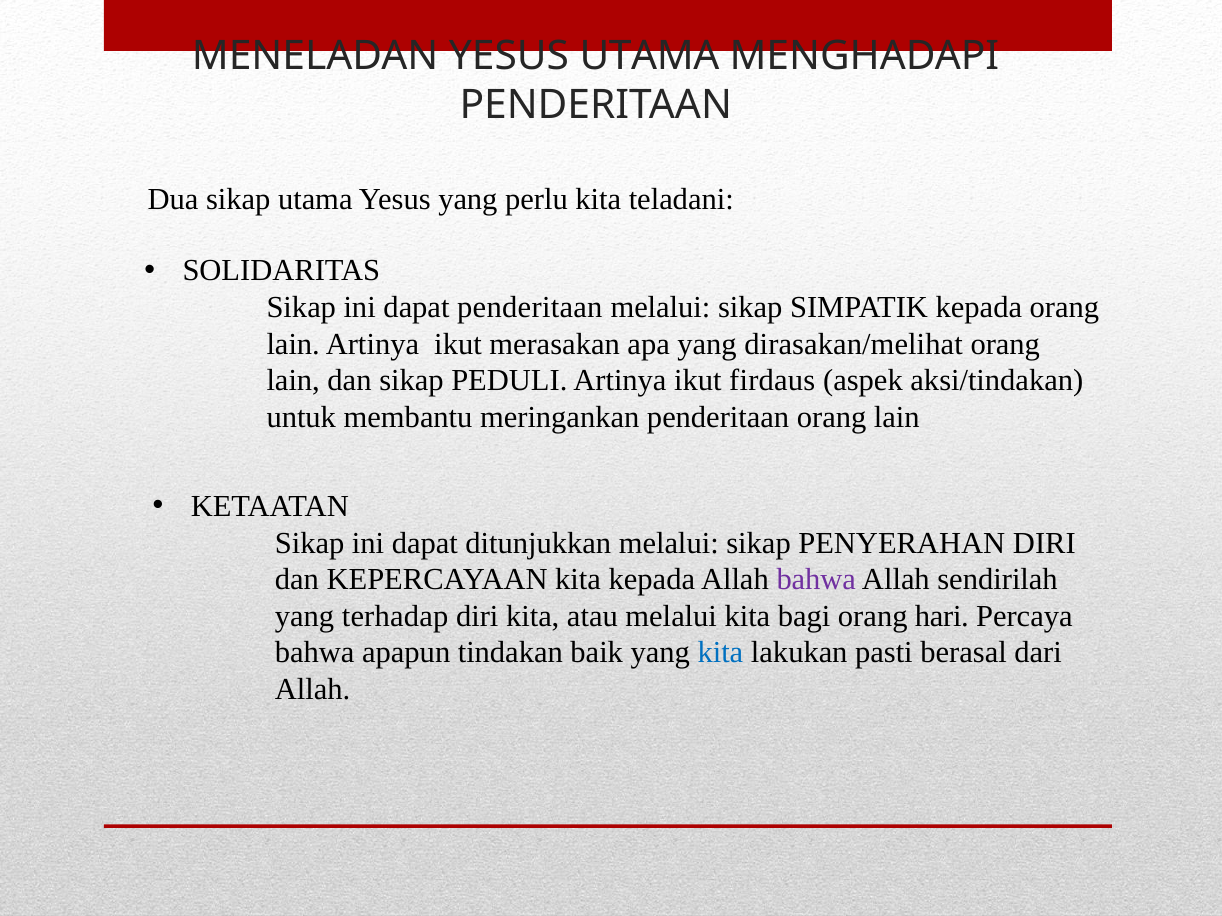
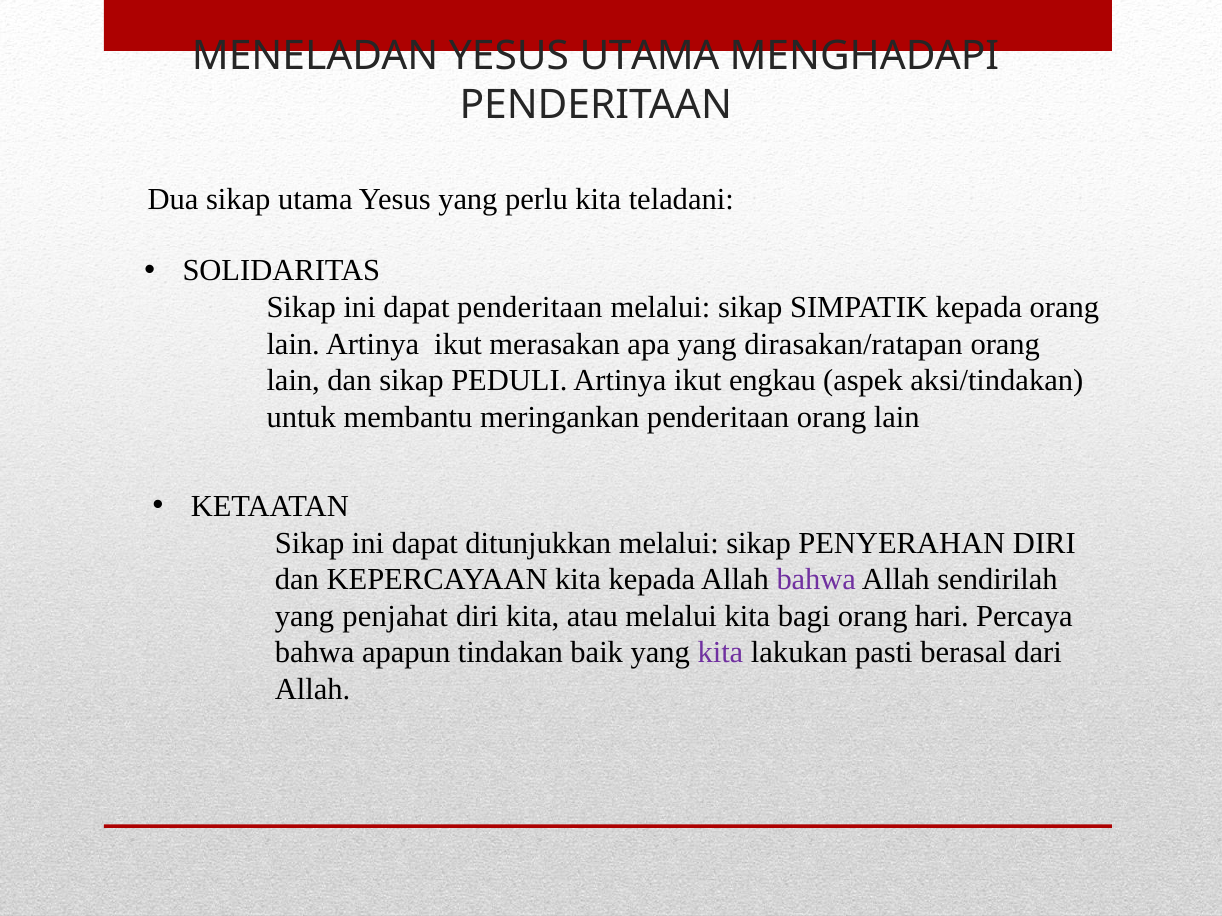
dirasakan/melihat: dirasakan/melihat -> dirasakan/ratapan (854, 344)
firdaus: firdaus -> engkau (773, 381)
terhadap: terhadap -> penjahat (395, 617)
kita colour: blue -> purple (720, 653)
